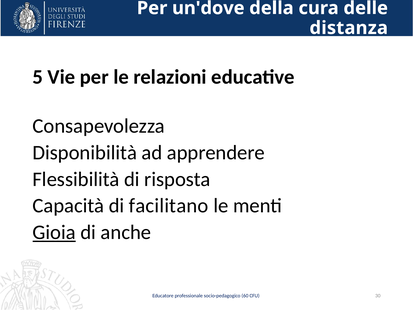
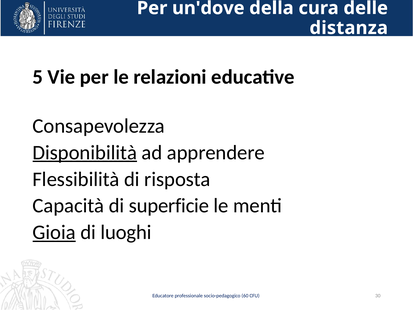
Disponibilità underline: none -> present (85, 152)
facilitano: facilitano -> superficie (169, 206)
anche: anche -> luoghi (126, 232)
